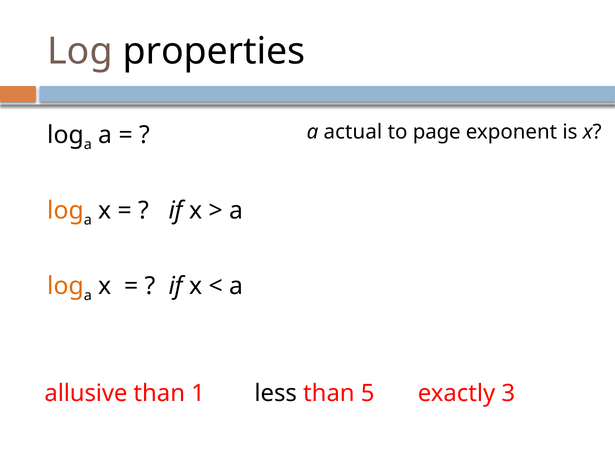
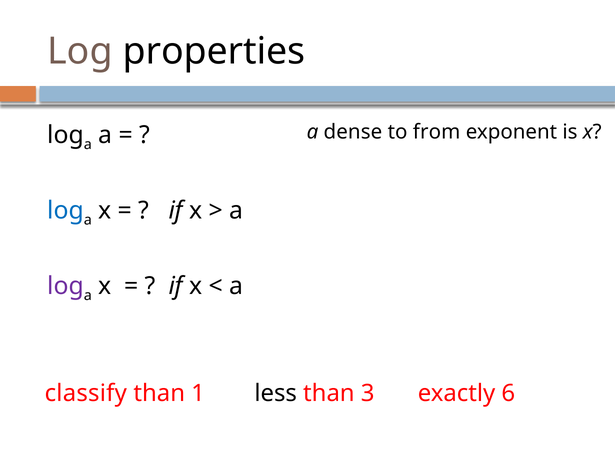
actual: actual -> dense (353, 132)
page: page -> from (437, 132)
log colour: orange -> blue (66, 211)
log colour: orange -> purple (66, 286)
allusive: allusive -> classify (86, 394)
5: 5 -> 3 (368, 394)
3: 3 -> 6 (508, 394)
